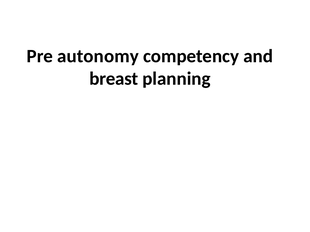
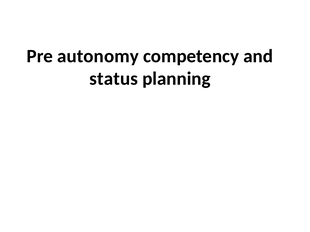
breast: breast -> status (114, 79)
